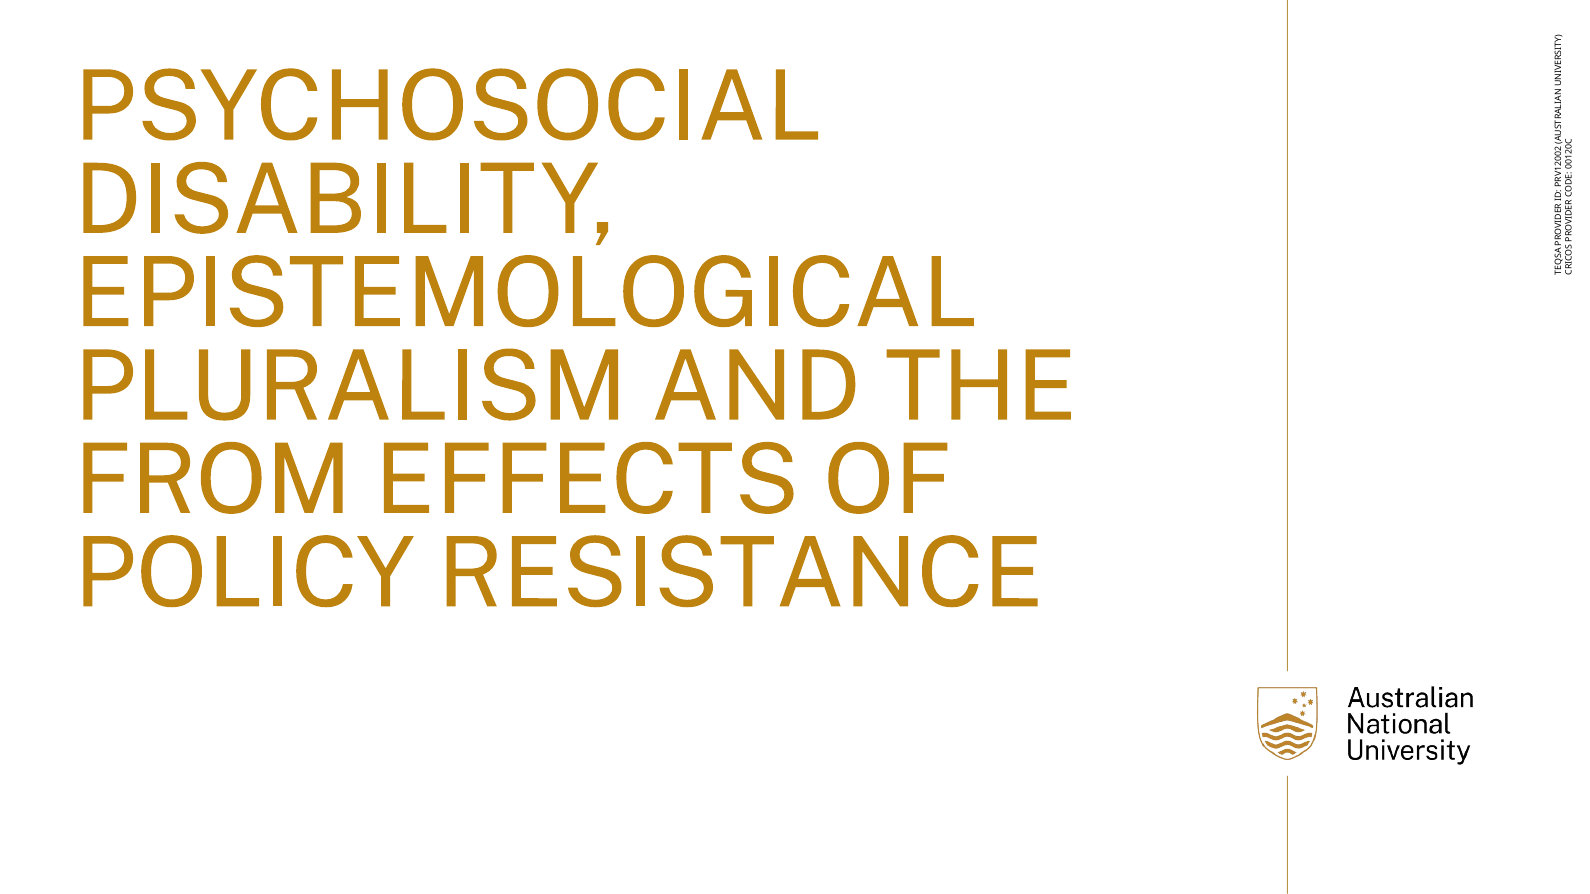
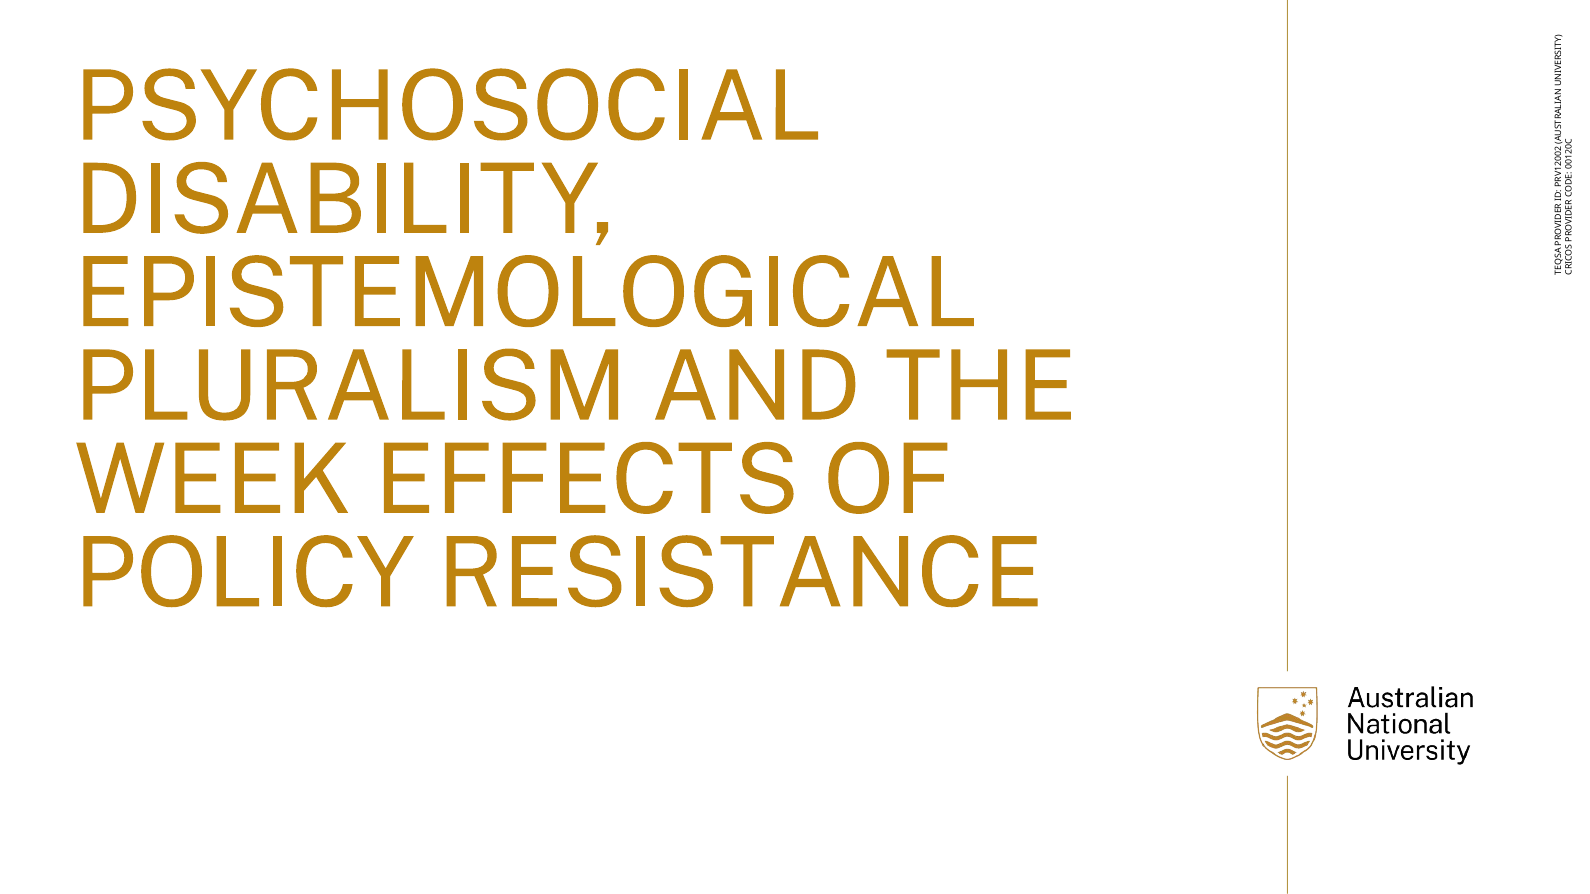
FROM: FROM -> WEEK (213, 481)
